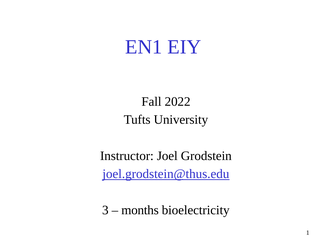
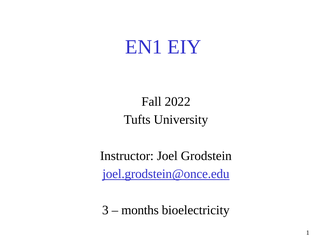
joel.grodstein@thus.edu: joel.grodstein@thus.edu -> joel.grodstein@once.edu (166, 174)
